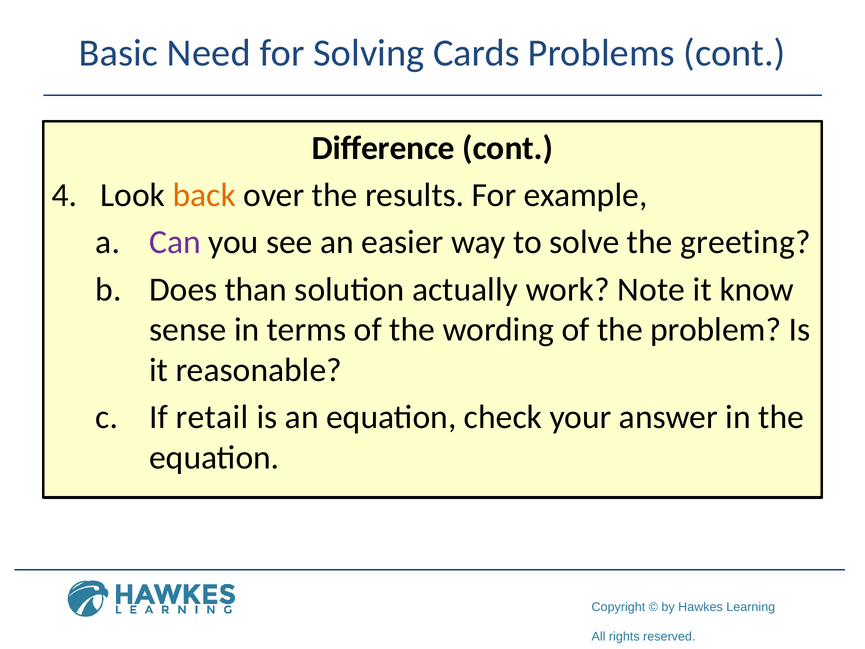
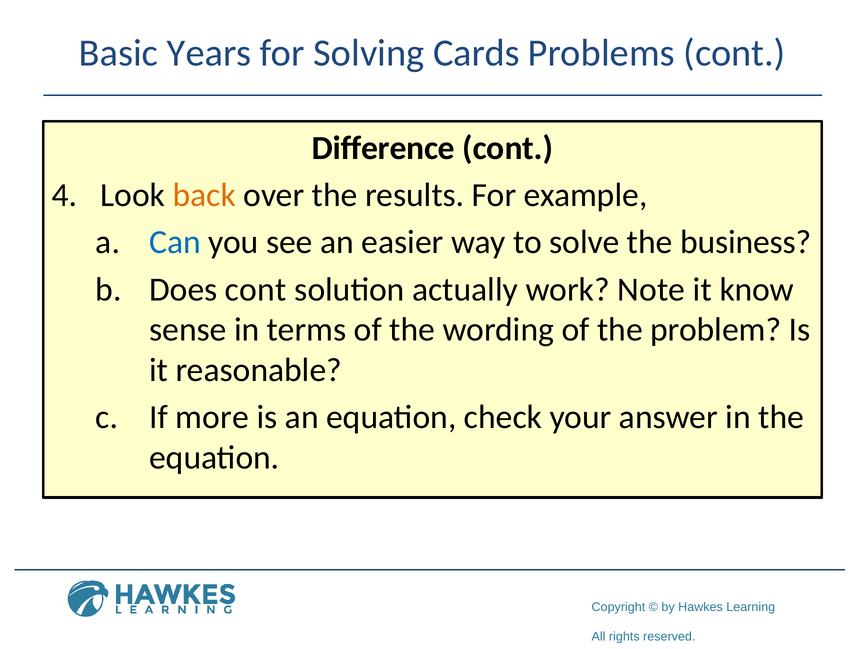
Need: Need -> Years (209, 53)
Can colour: purple -> blue (175, 242)
greeting: greeting -> business (746, 242)
Does than: than -> cont (256, 289)
retail: retail -> more (212, 417)
